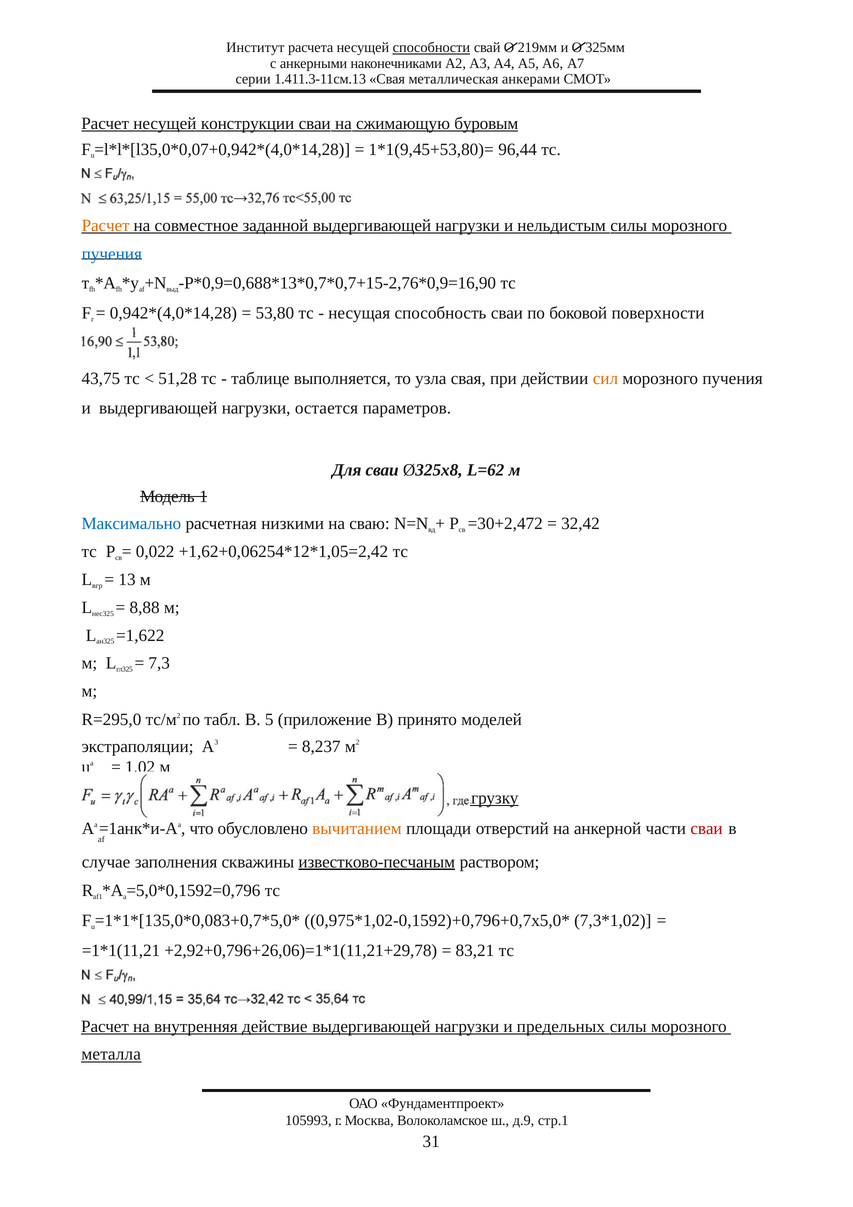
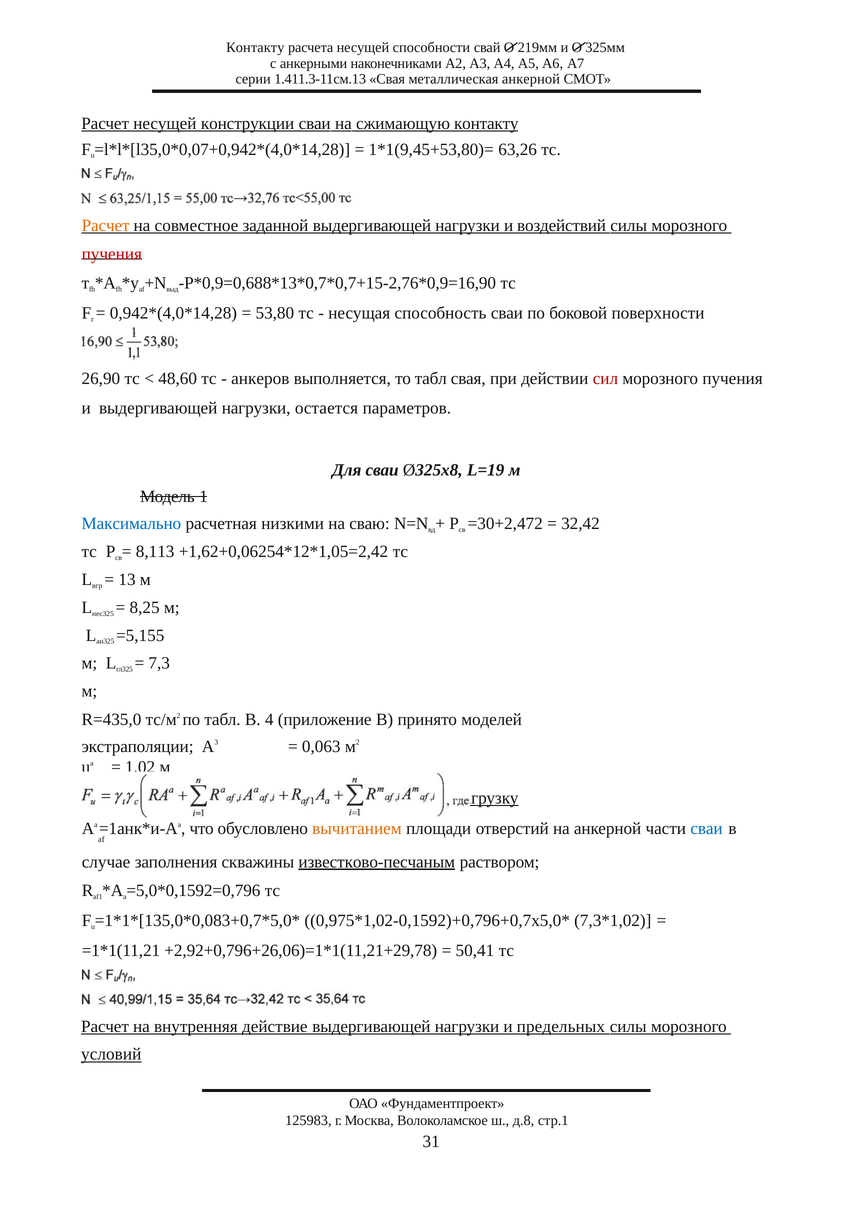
Институт: Институт -> Контакту (255, 48)
способности underline: present -> none (431, 48)
металлическая анкерами: анкерами -> анкерной (531, 79)
сжимающую буровым: буровым -> контакту (486, 124)
96,44: 96,44 -> 63,26 (518, 149)
нельдистым: нельдистым -> воздействий (562, 226)
пучения colour: blue -> red (112, 254)
43,75: 43,75 -> 26,90 (101, 378)
51,28: 51,28 -> 48,60 (178, 378)
таблице: таблице -> анкеров (260, 378)
то узла: узла -> табл (431, 378)
сил colour: orange -> red (605, 378)
L=62: L=62 -> L=19 (486, 470)
0,022: 0,022 -> 8,113 (155, 552)
8,88: 8,88 -> 8,25 (145, 607)
=1,622: =1,622 -> =5,155 (140, 635)
R=295,0: R=295,0 -> R=435,0 (111, 720)
5: 5 -> 4 (269, 720)
8,237: 8,237 -> 0,063 (321, 746)
сваи colour: red -> blue (707, 829)
83,21: 83,21 -> 50,41 (475, 951)
металла: металла -> условий (111, 1054)
105993: 105993 -> 125983 (308, 1120)
д.9: д.9 -> д.8 (524, 1120)
